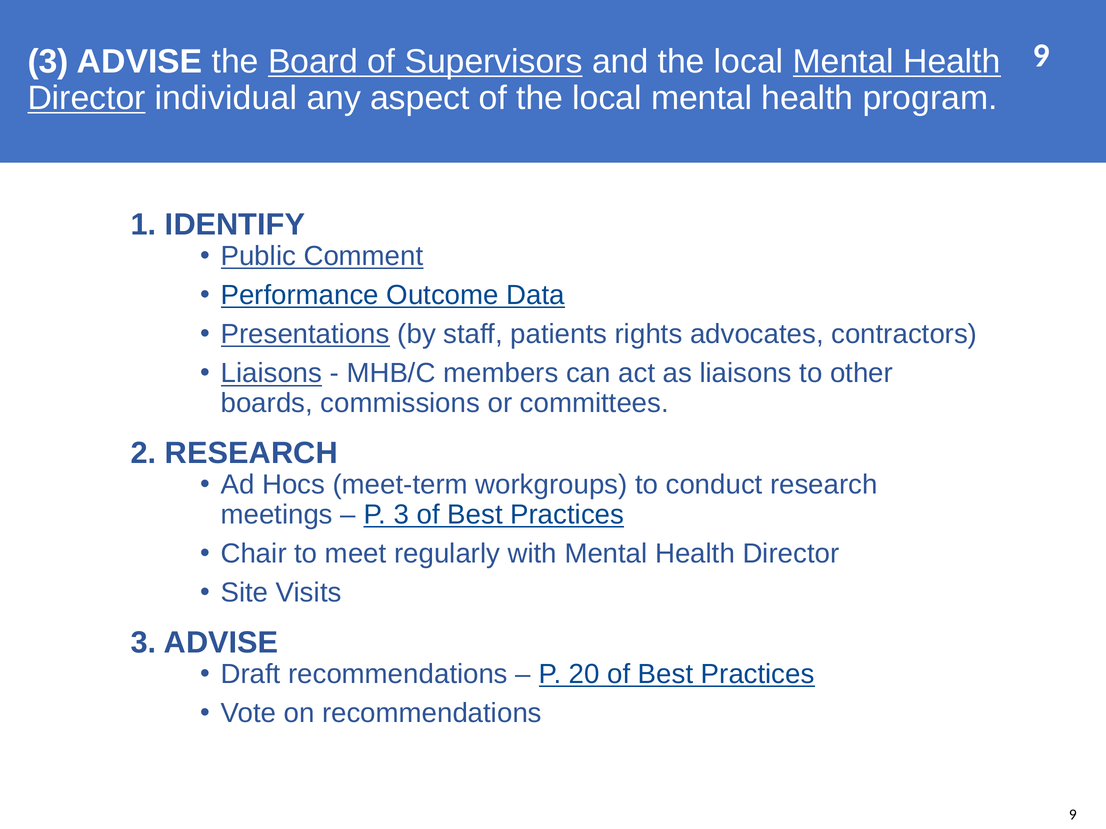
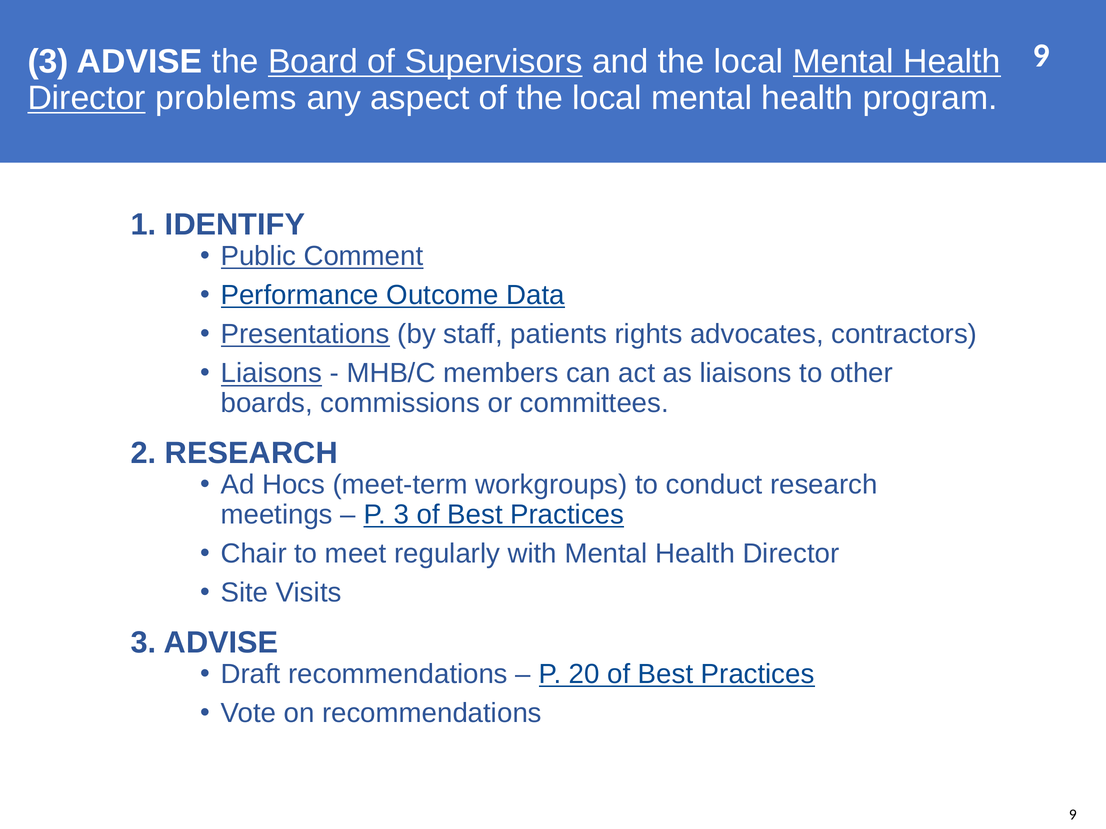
individual: individual -> problems (226, 98)
